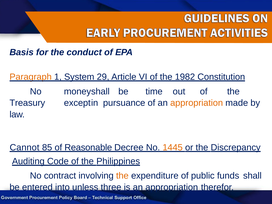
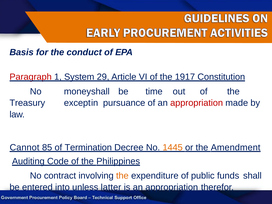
Paragraph colour: orange -> red (31, 77)
1982: 1982 -> 1917 (185, 77)
appropriation colour: orange -> red (197, 103)
Reasonable: Reasonable -> Termination (88, 148)
Discrepancy: Discrepancy -> Amendment (236, 148)
three: three -> latter (111, 187)
